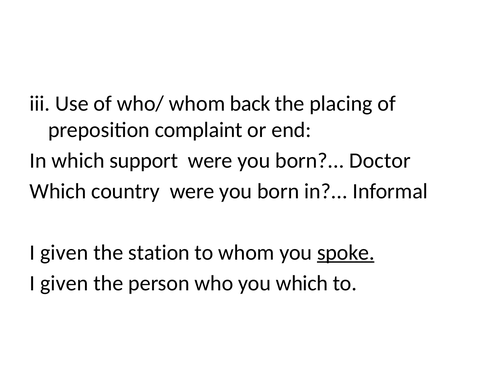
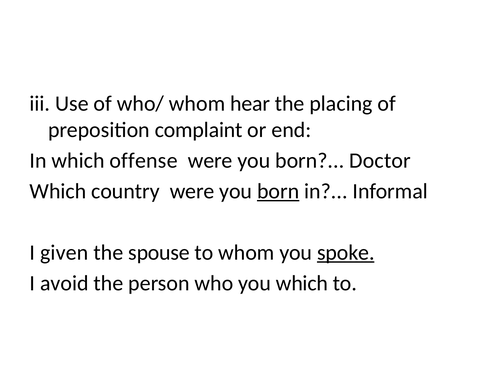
back: back -> hear (250, 103)
support: support -> offense (144, 160)
born underline: none -> present (278, 191)
station: station -> spouse (159, 252)
given: given -> avoid (64, 283)
